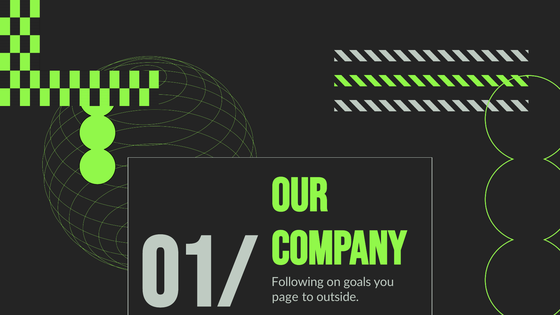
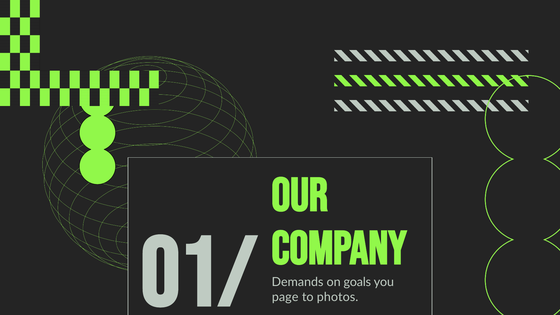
Following: Following -> Demands (298, 282)
outside: outside -> photos (338, 297)
